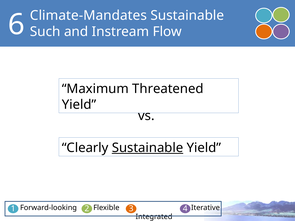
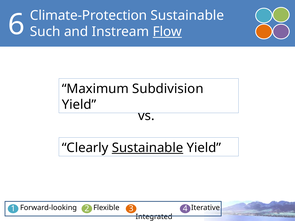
Climate-Mandates: Climate-Mandates -> Climate-Protection (89, 15)
Flow underline: none -> present (167, 32)
Threatened: Threatened -> Subdivision (168, 89)
